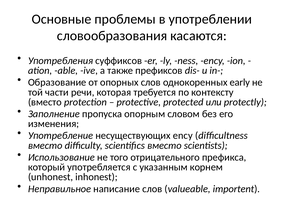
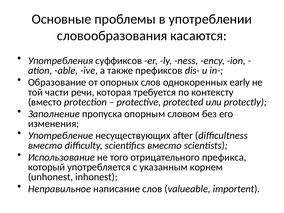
несуществующих ency: ency -> after (183, 136)
